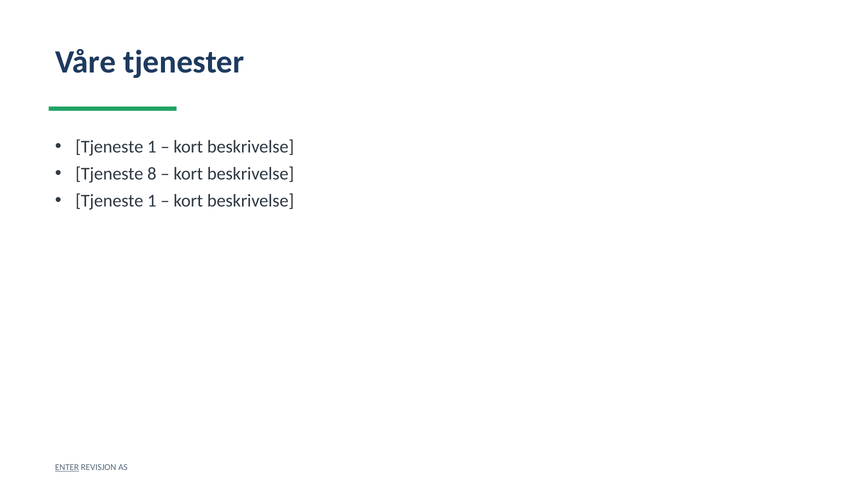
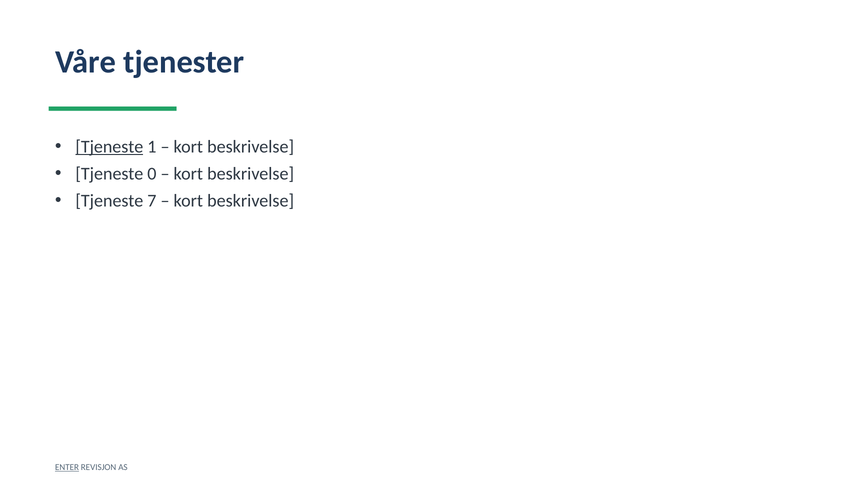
Tjeneste underline: none -> present (109, 147)
8: 8 -> 0 (152, 174)
1: 1 -> 7 (152, 201)
